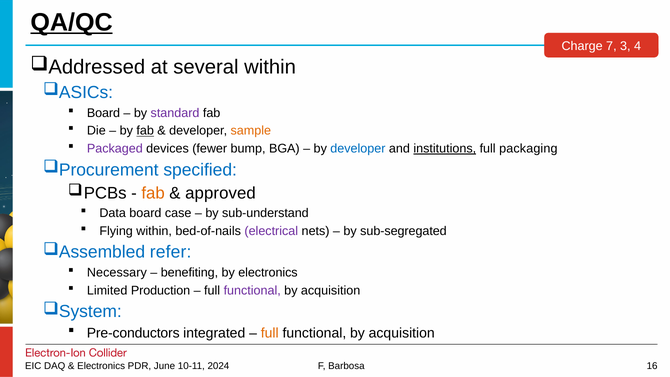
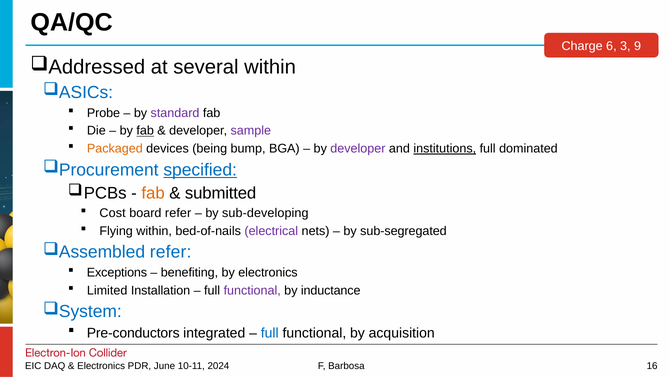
QA/QC underline: present -> none (72, 22)
7: 7 -> 6 (611, 46)
4: 4 -> 9 (638, 46)
Board: Board -> Probe (103, 113)
sample colour: orange -> purple (251, 131)
Packaged colour: purple -> orange (115, 149)
fewer: fewer -> being (210, 149)
developer colour: blue -> purple (358, 149)
packaging: packaging -> dominated (528, 149)
specified underline: none -> present (200, 170)
approved: approved -> submitted (221, 193)
Data: Data -> Cost (113, 213)
board case: case -> refer (178, 213)
sub-understand: sub-understand -> sub-developing (265, 213)
Necessary: Necessary -> Exceptions (117, 273)
Production: Production -> Installation (161, 290)
acquisition: acquisition -> inductance (331, 290)
full colour: orange -> blue (270, 333)
